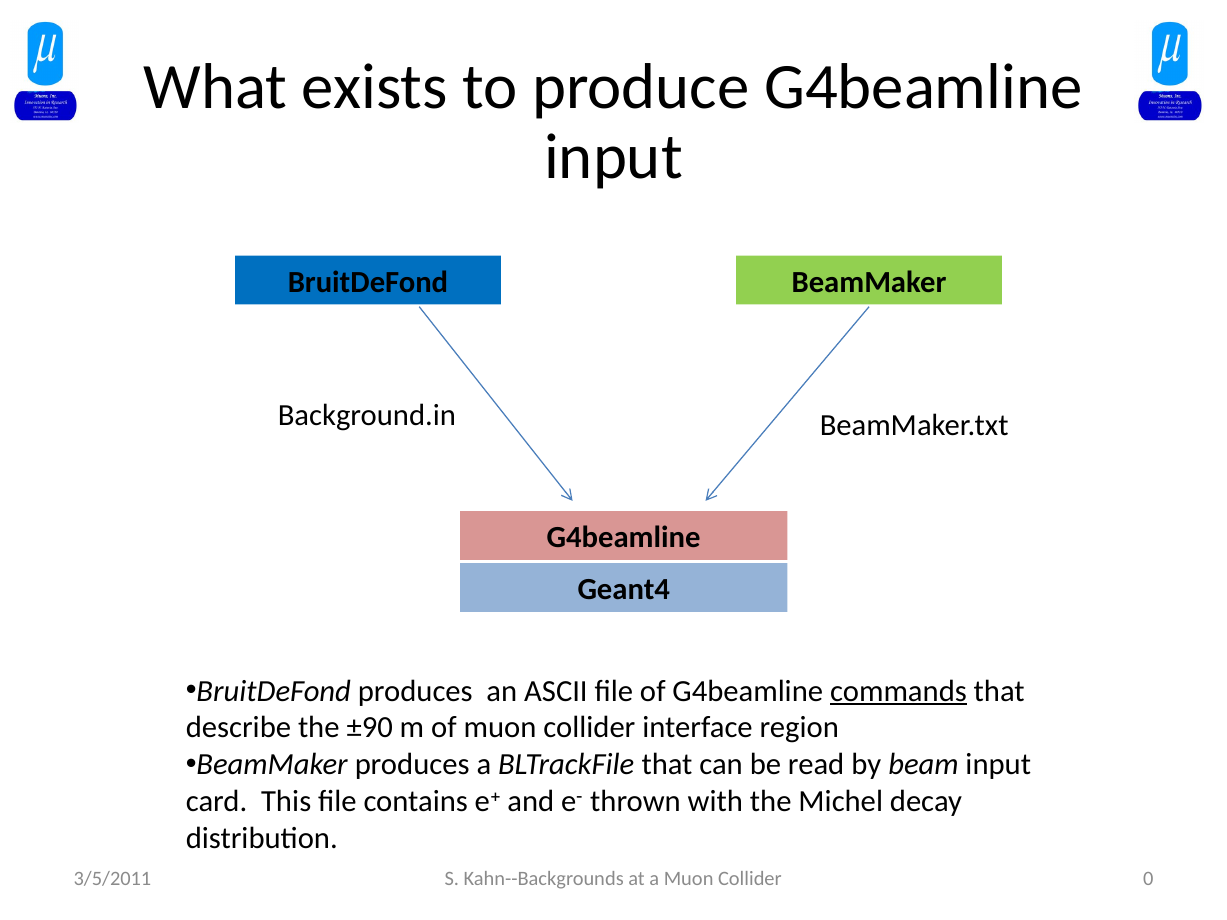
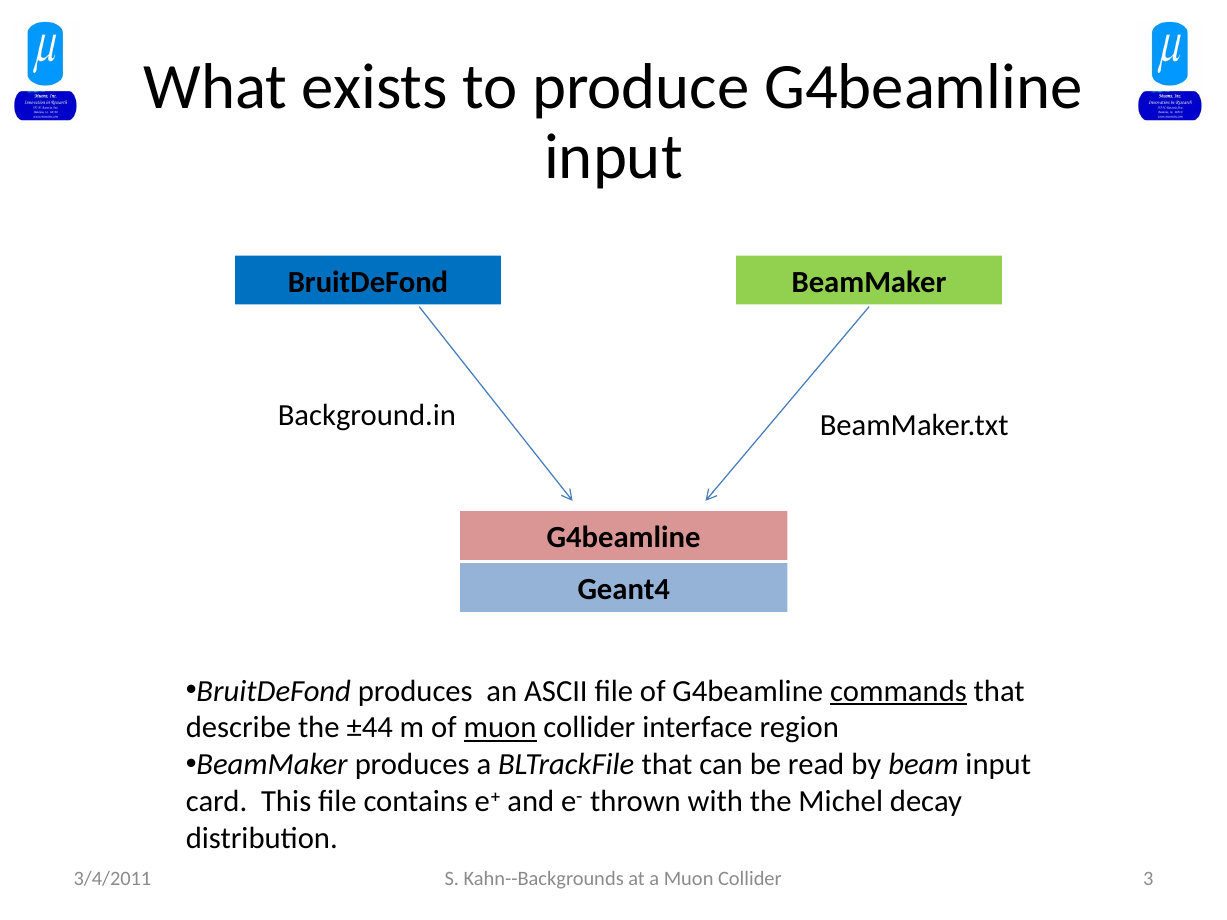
±90: ±90 -> ±44 (370, 728)
muon underline: none -> present (500, 728)
0: 0 -> 3 (1148, 879)
3/5/2011: 3/5/2011 -> 3/4/2011 (112, 879)
